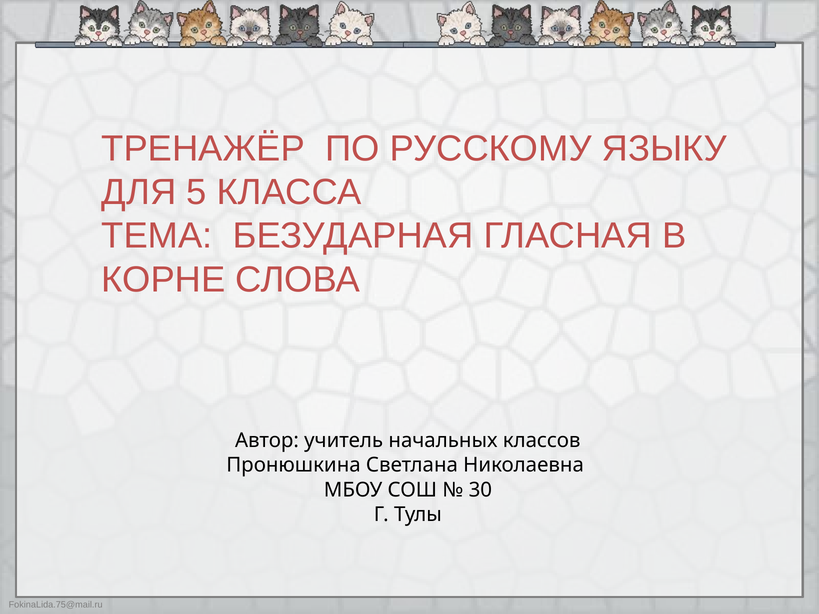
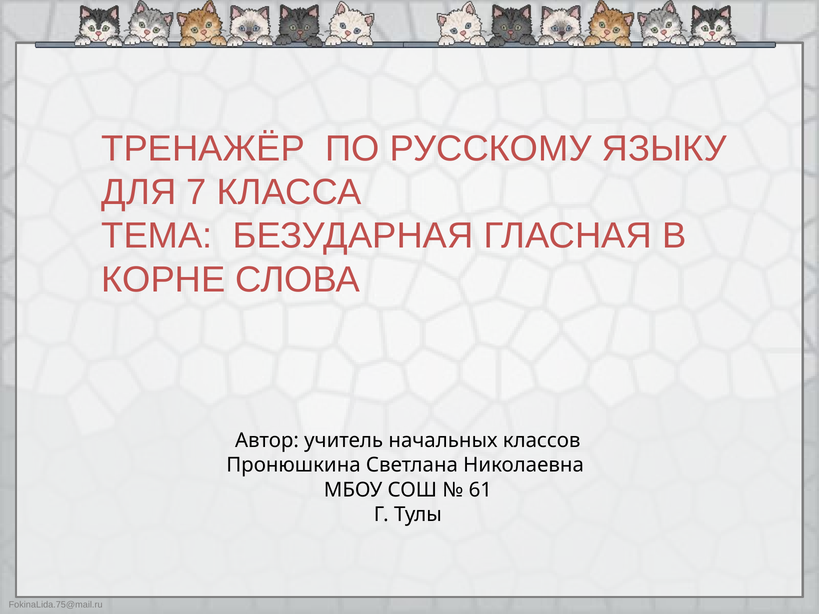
5: 5 -> 7 (197, 192)
30: 30 -> 61 (480, 490)
